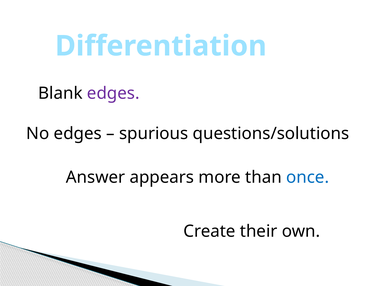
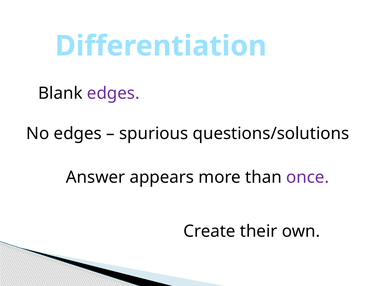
once colour: blue -> purple (308, 177)
